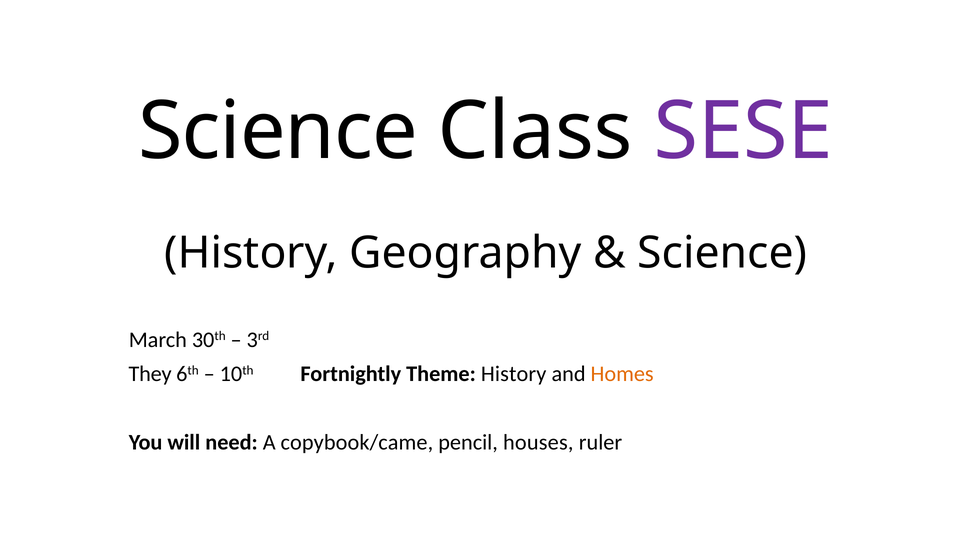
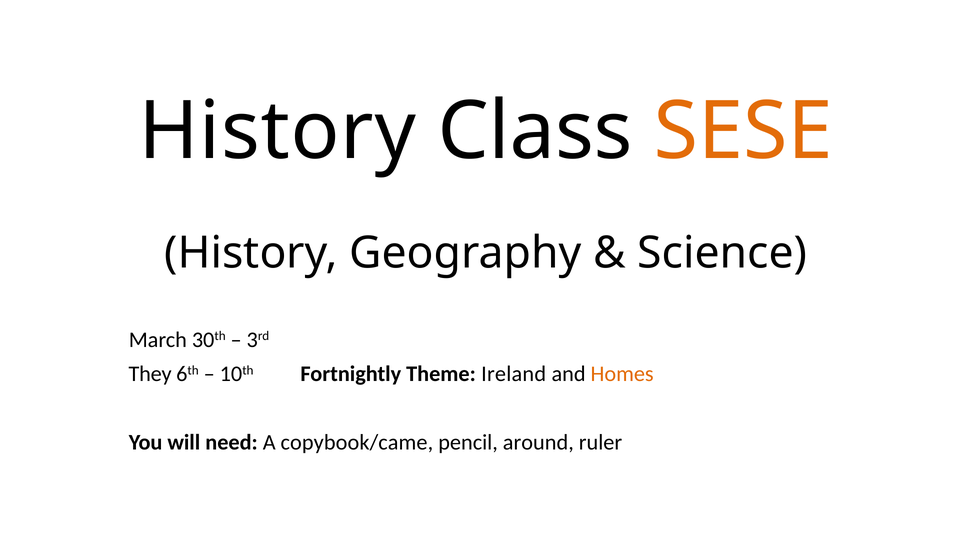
Science: Science -> History (277, 131)
SESE colour: purple -> orange (743, 131)
Theme History: History -> Ireland (514, 374)
houses: houses -> around (538, 442)
